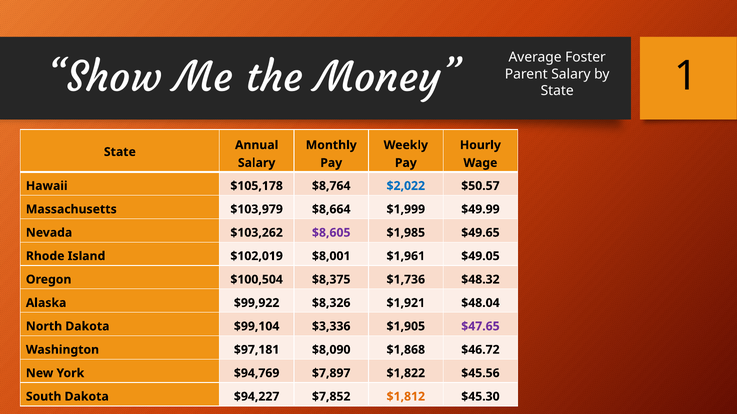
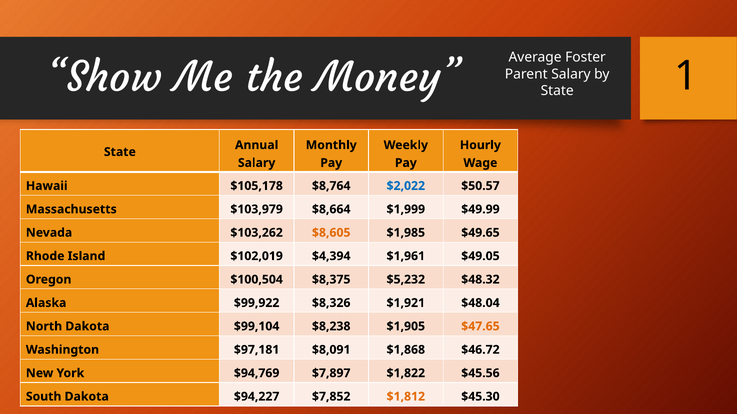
$8,605 colour: purple -> orange (331, 233)
$8,001: $8,001 -> $4,394 (331, 256)
$1,736: $1,736 -> $5,232 (406, 280)
$3,336: $3,336 -> $8,238 (331, 327)
$47.65 colour: purple -> orange (480, 327)
$8,090: $8,090 -> $8,091 (331, 350)
